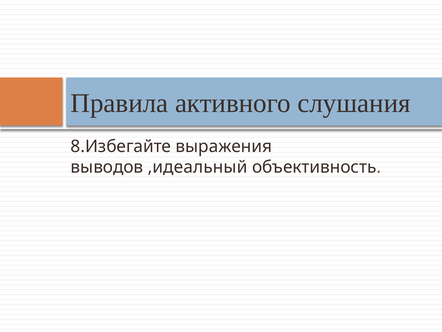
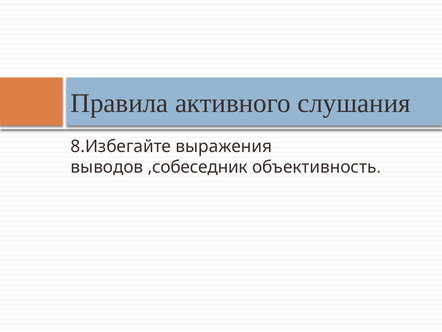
,идеальный: ,идеальный -> ,собеседник (198, 167)
